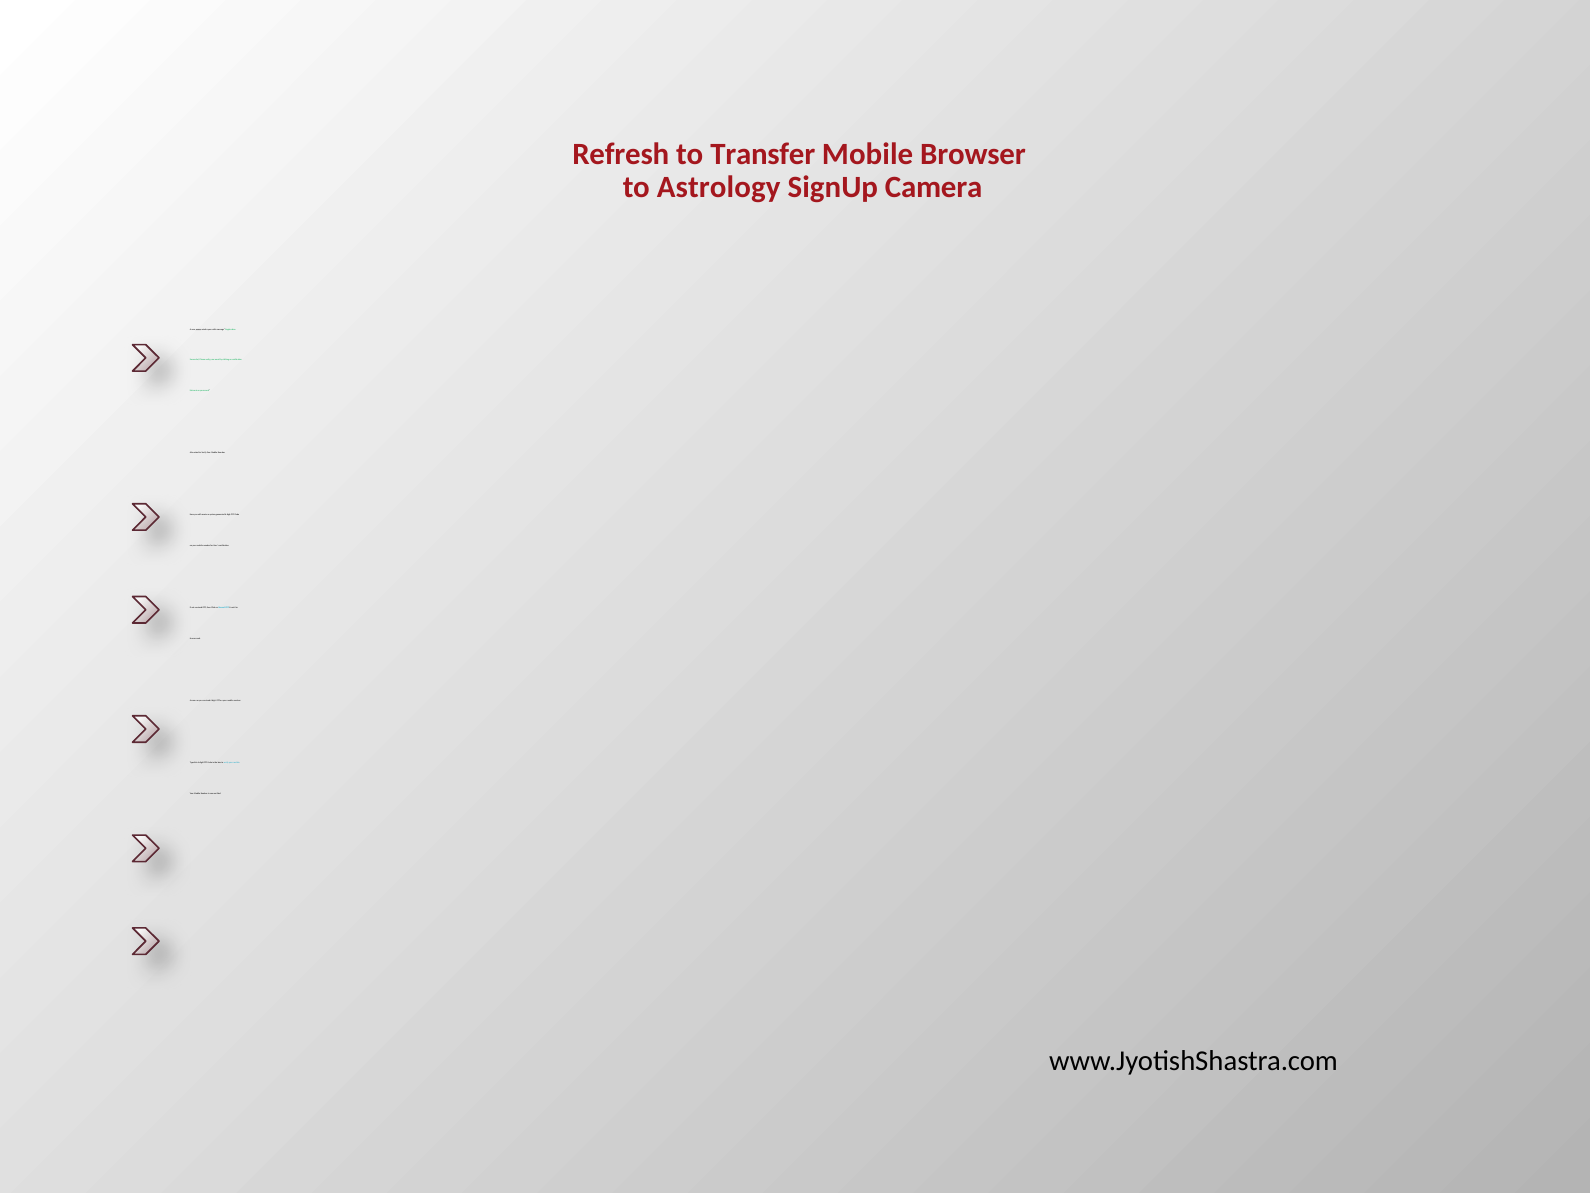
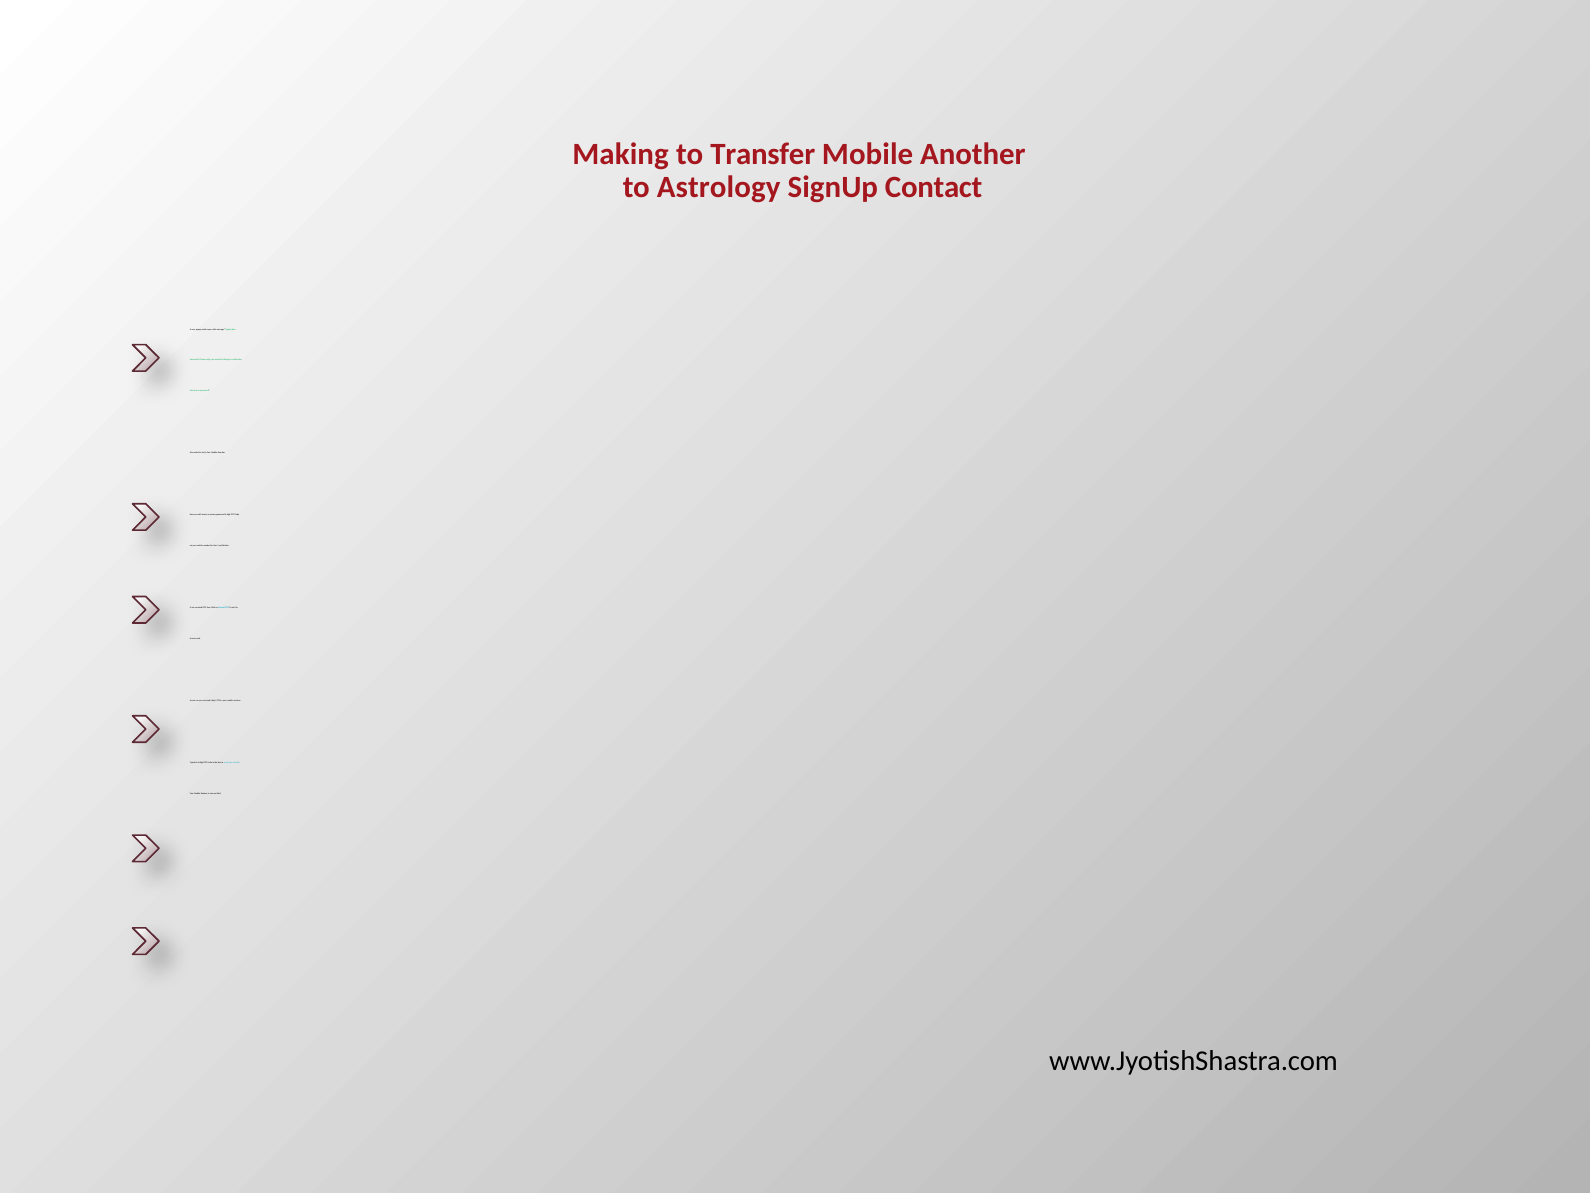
Refresh: Refresh -> Making (621, 154)
Browser: Browser -> Another (973, 154)
Camera: Camera -> Contact (934, 187)
